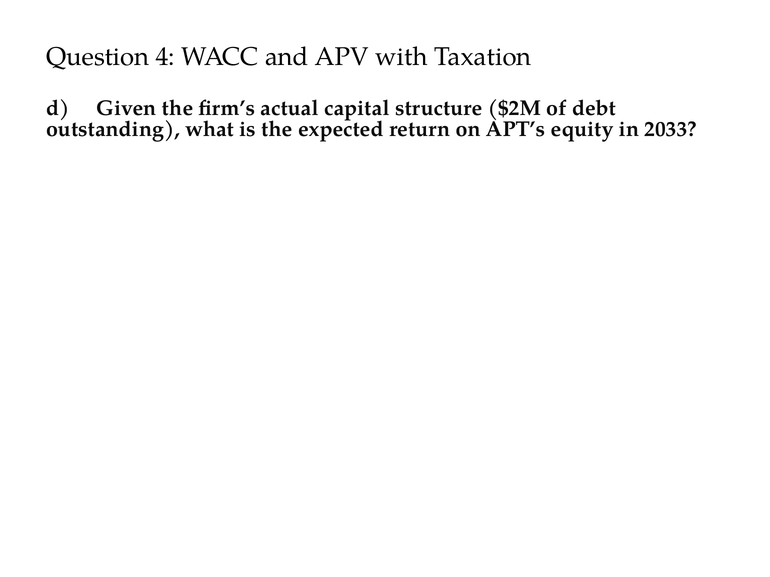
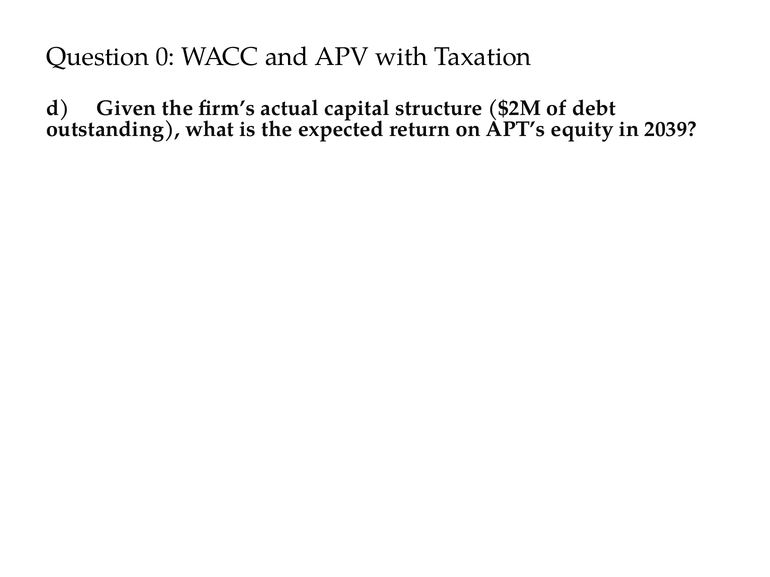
4: 4 -> 0 (165, 57)
2033: 2033 -> 2039 (671, 129)
